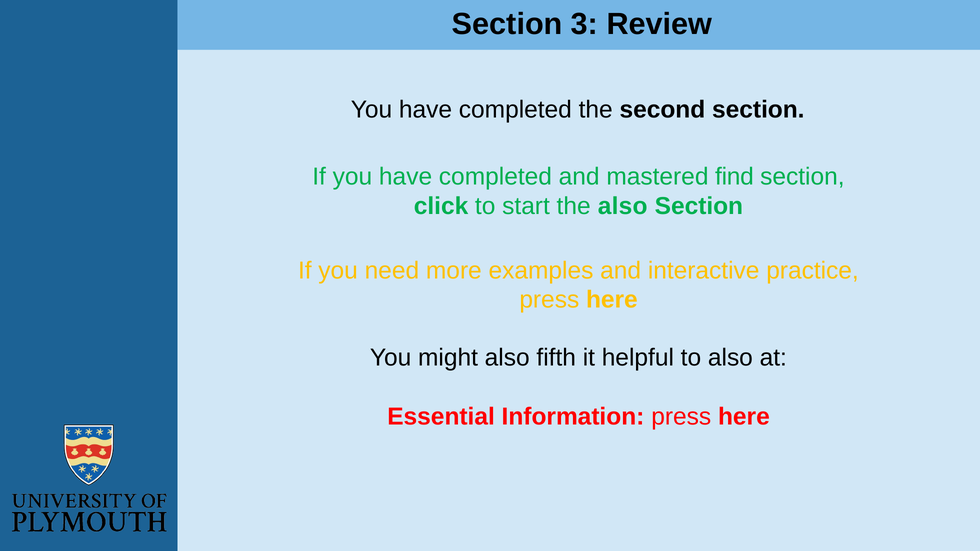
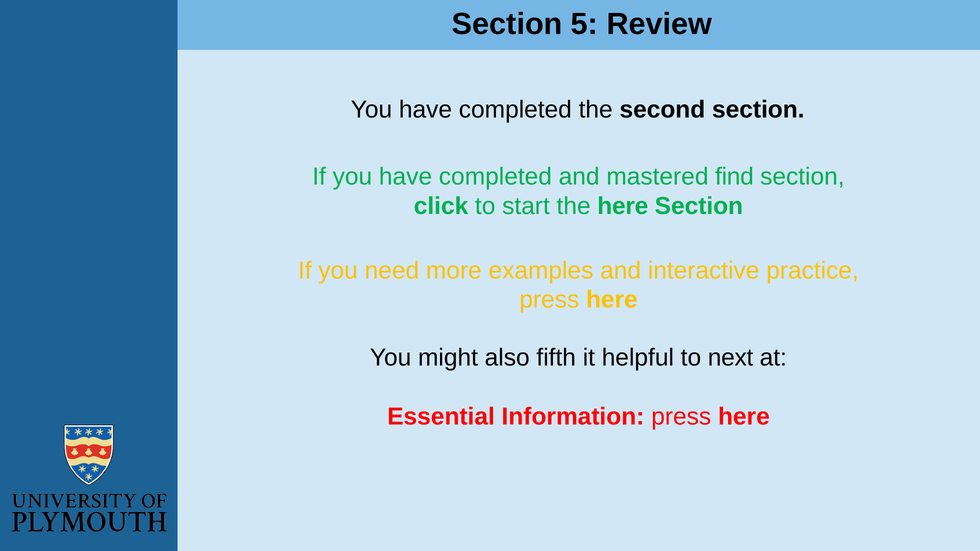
3: 3 -> 5 (585, 24)
the also: also -> here (623, 206)
to also: also -> next (731, 358)
